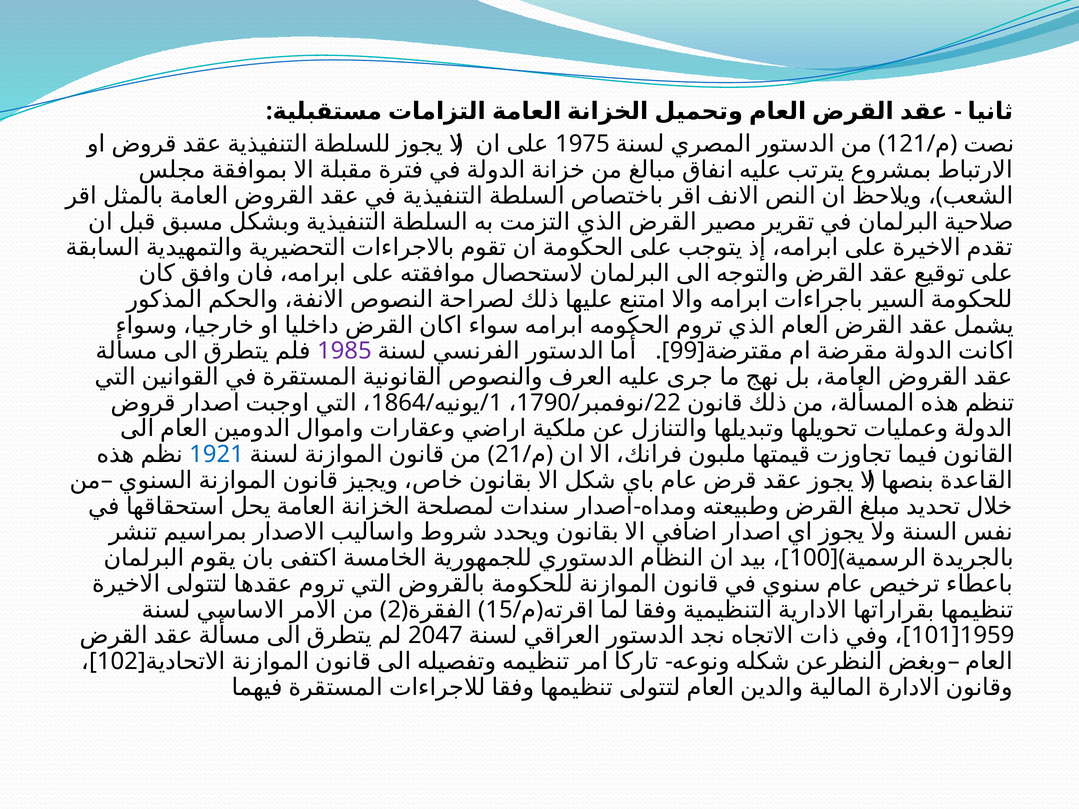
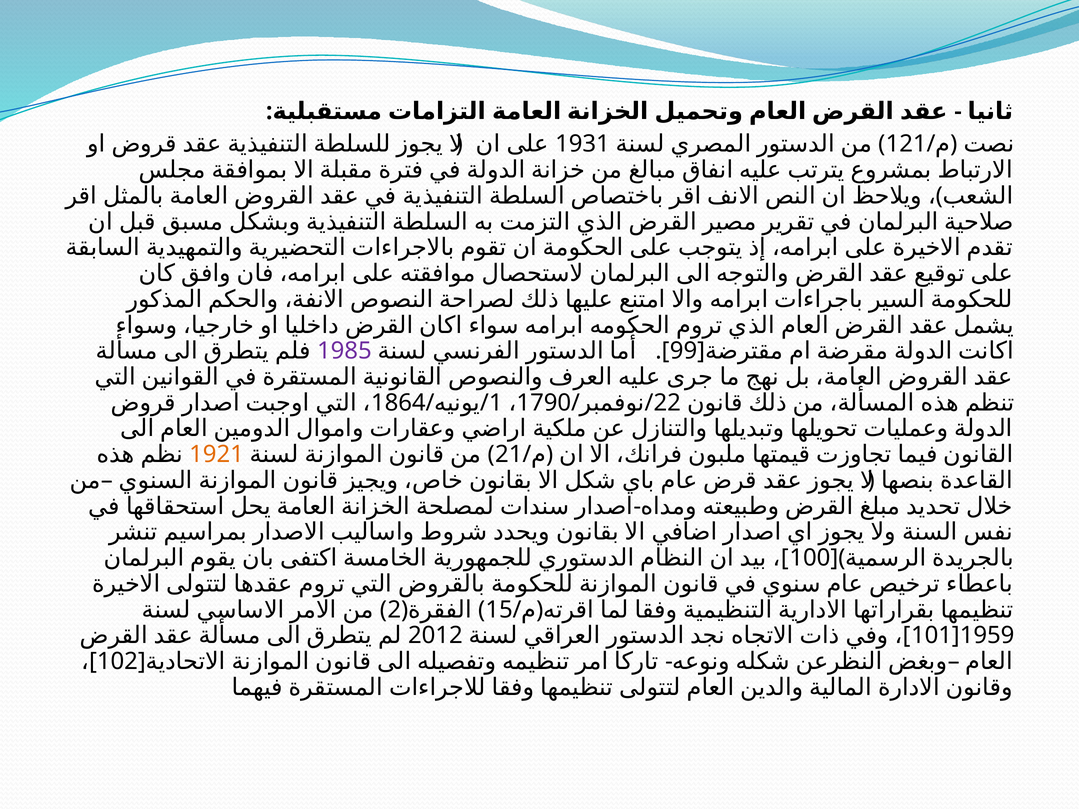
1975: 1975 -> 1931 (582, 144)
1921 colour: blue -> orange (217, 455)
2047: 2047 -> 2012 (435, 636)
